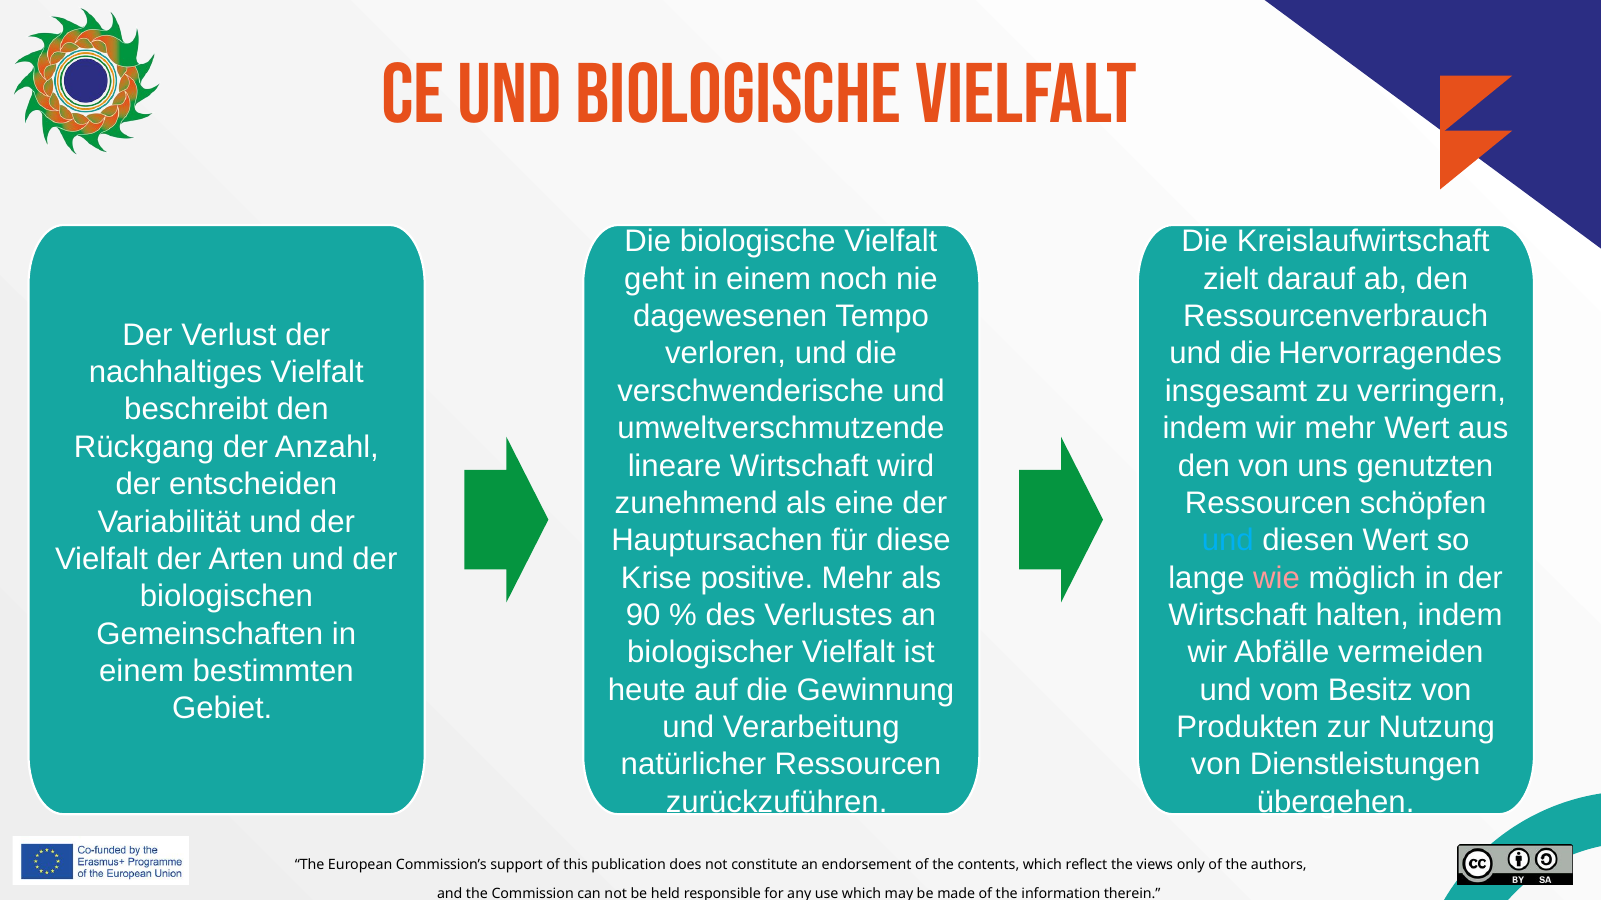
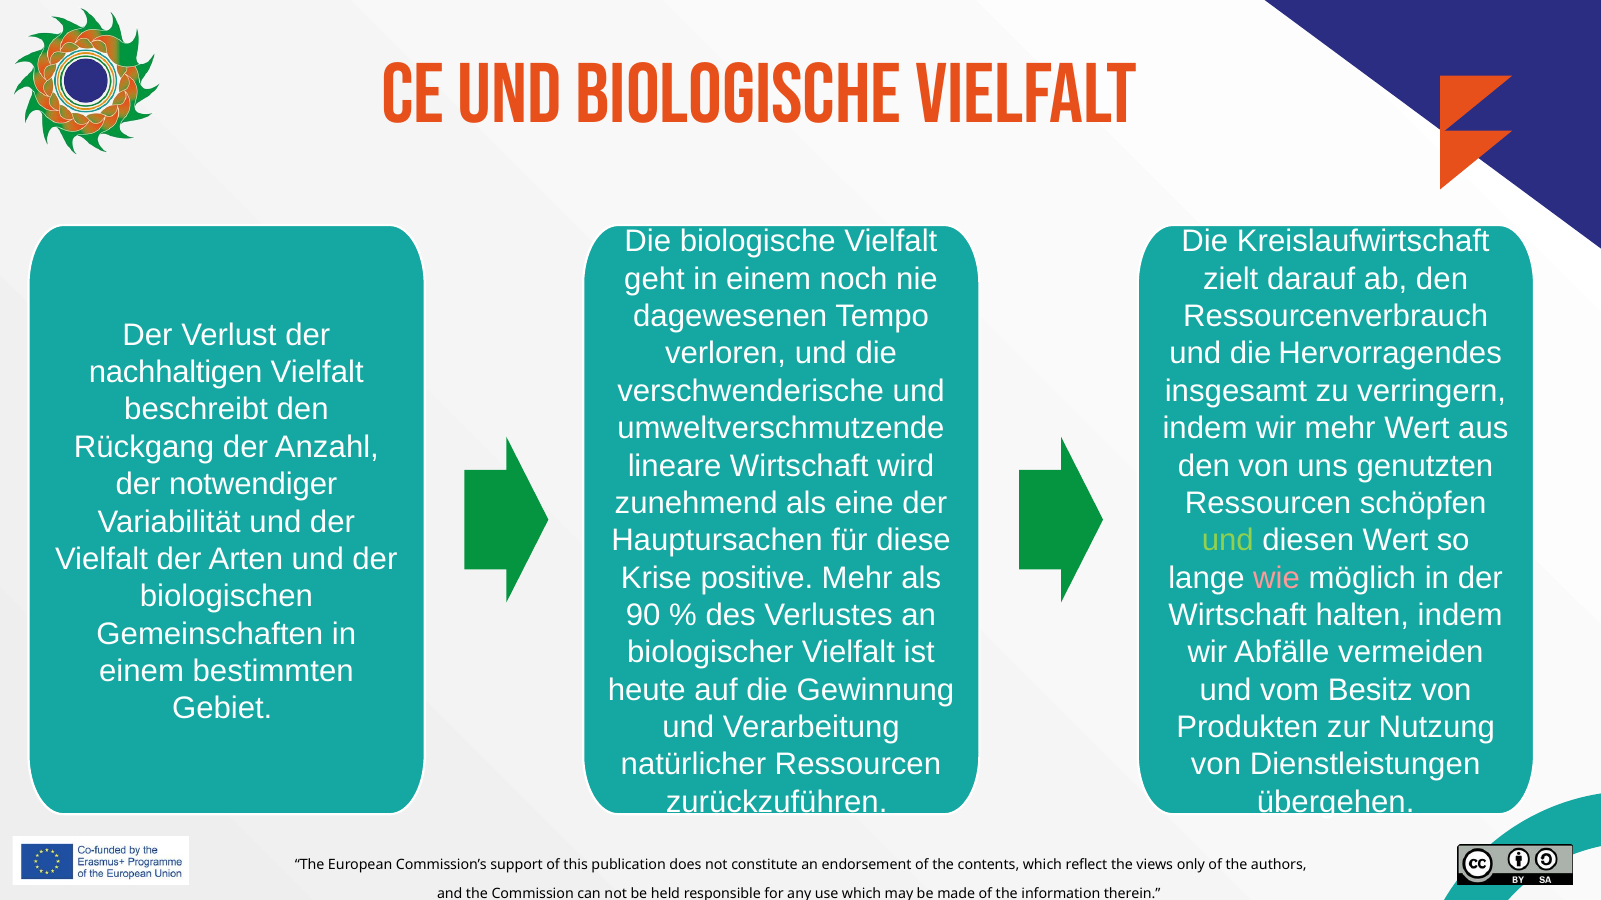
nachhaltiges: nachhaltiges -> nachhaltigen (176, 373)
entscheiden: entscheiden -> notwendiger (253, 485)
und colour: light blue -> light green (1228, 541)
